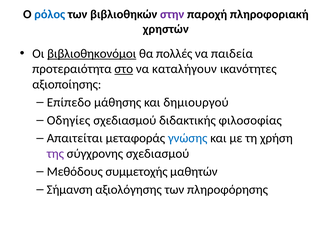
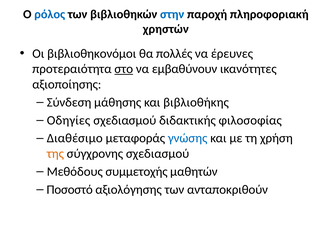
στην colour: purple -> blue (172, 14)
βιβλιοθηκονόμοι underline: present -> none (92, 54)
παιδεία: παιδεία -> έρευνες (232, 54)
καταλήγουν: καταλήγουν -> εμβαθύνουν (185, 69)
Επίπεδο: Επίπεδο -> Σύνδεση (69, 102)
δημιουργού: δημιουργού -> βιβλιοθήκης (196, 102)
Απαιτείται: Απαιτείται -> Διαθέσιμο (75, 138)
της colour: purple -> orange (55, 154)
Σήμανση: Σήμανση -> Ποσοστό (70, 190)
πληροφόρησης: πληροφόρησης -> ανταποκριθούν (228, 190)
